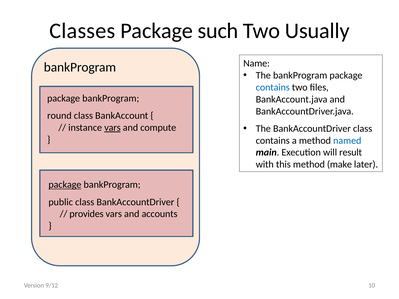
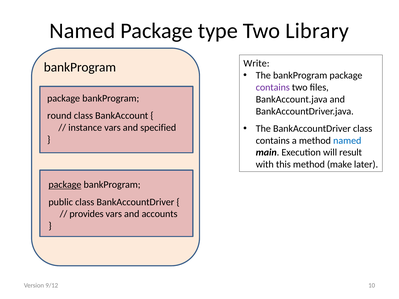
Classes: Classes -> Named (82, 31)
such: such -> type (218, 31)
Usually: Usually -> Library (317, 31)
Name: Name -> Write (256, 63)
contains colour: blue -> purple (273, 87)
vars underline: present -> none (112, 128)
compute: compute -> specified (158, 128)
